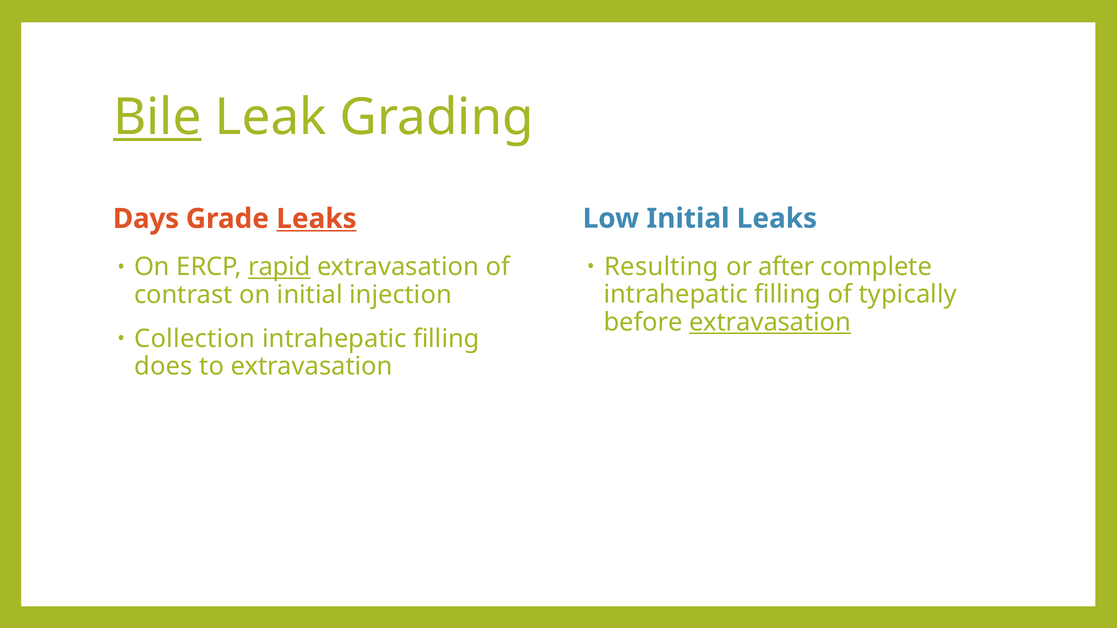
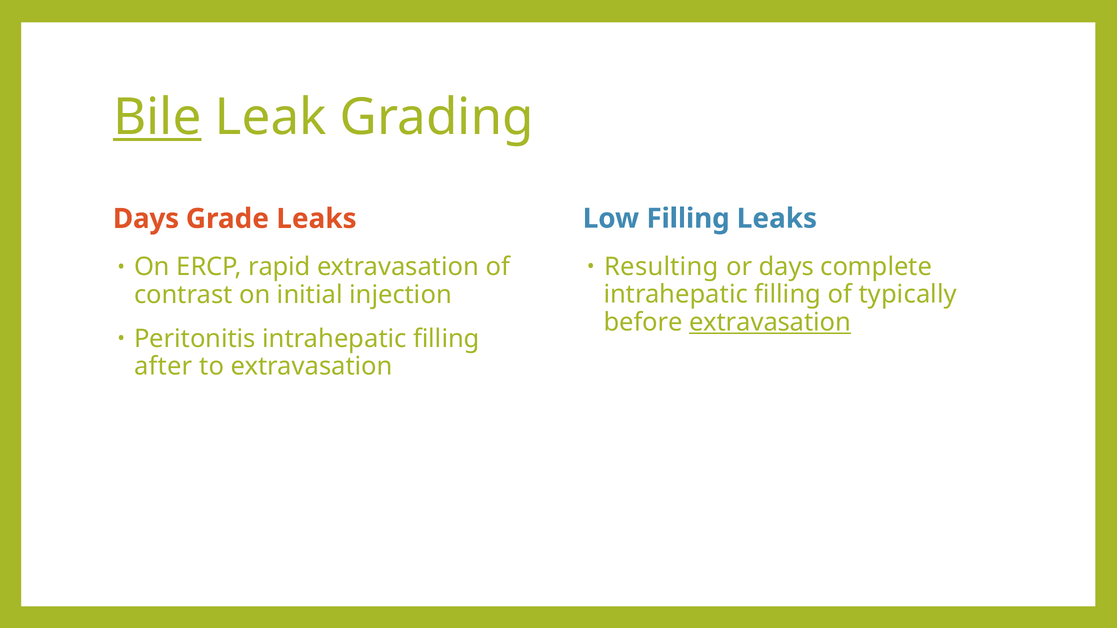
Low Initial: Initial -> Filling (688, 219)
Leaks underline: present -> none (316, 219)
or after: after -> days (786, 267)
rapid underline: present -> none (279, 267)
Collection: Collection -> Peritonitis (195, 339)
does: does -> after (163, 366)
